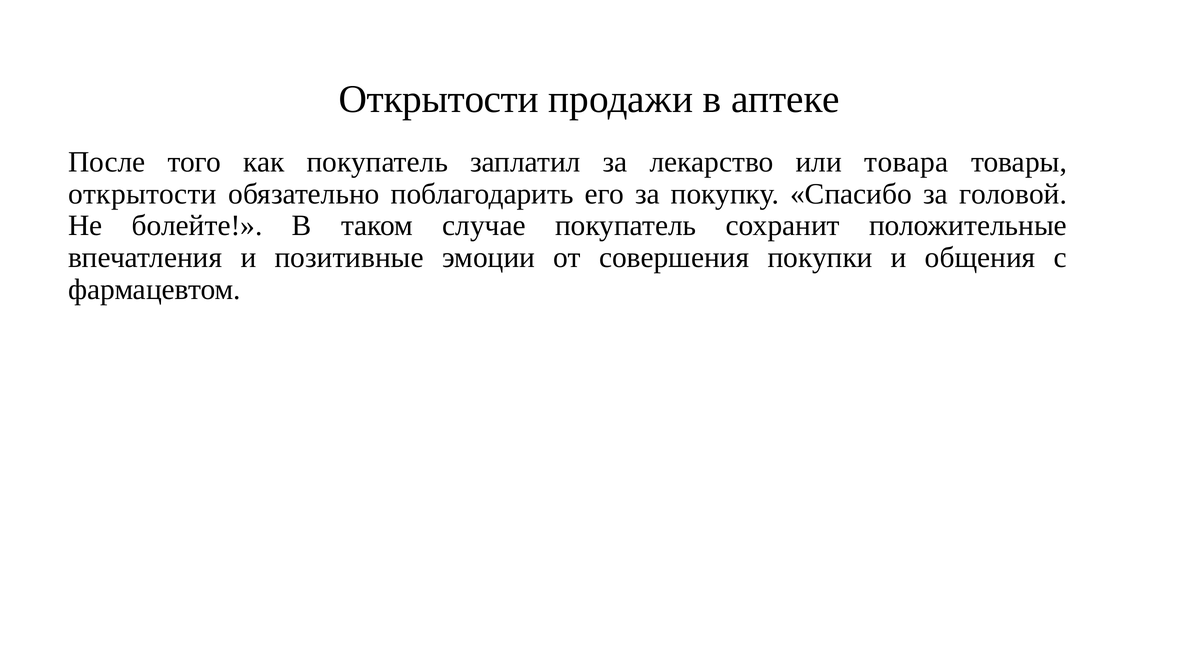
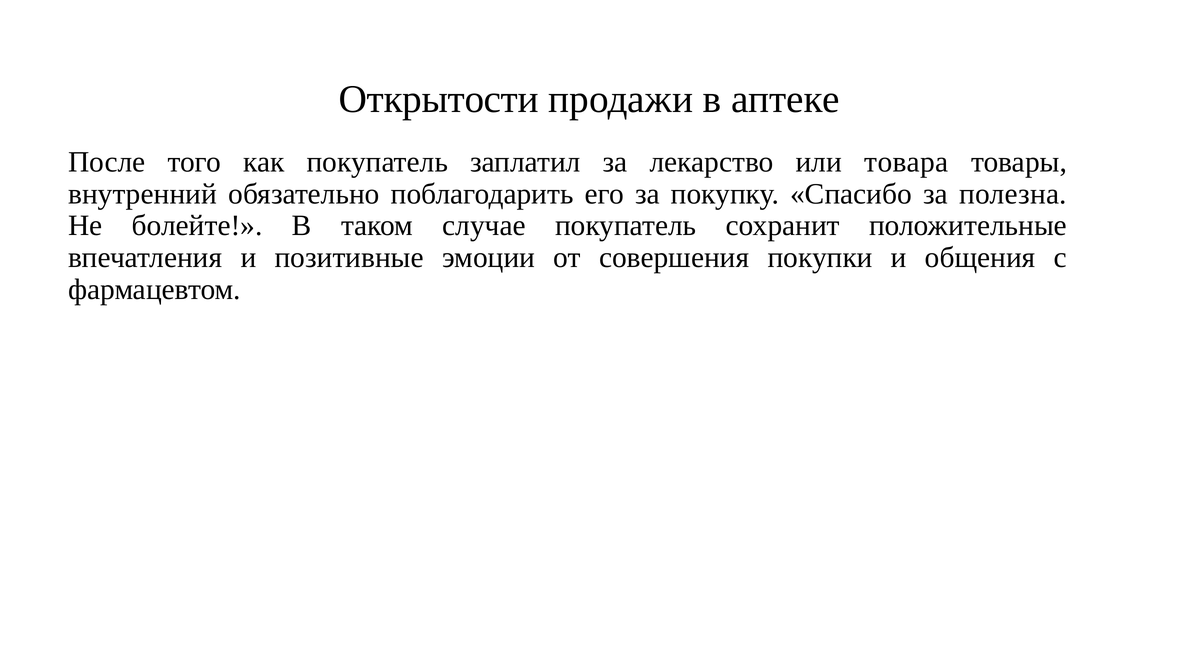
открытости: открытости -> внутренний (143, 194)
головой: головой -> полезна (1013, 194)
